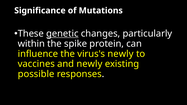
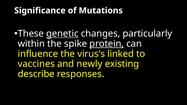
protein underline: none -> present (107, 44)
virus's newly: newly -> linked (121, 54)
possible: possible -> describe (36, 74)
